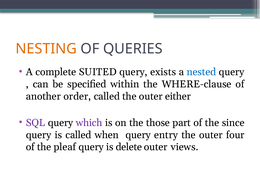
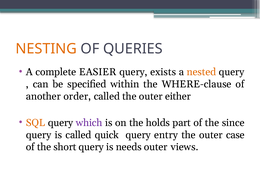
SUITED: SUITED -> EASIER (98, 72)
nested colour: blue -> orange (201, 72)
SQL colour: purple -> orange (36, 123)
those: those -> holds (158, 123)
when: when -> quick (107, 135)
four: four -> case (235, 135)
pleaf: pleaf -> short (65, 147)
delete: delete -> needs (129, 147)
